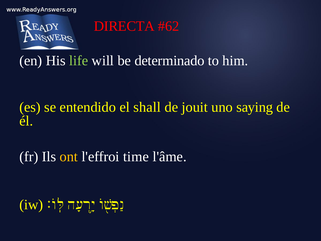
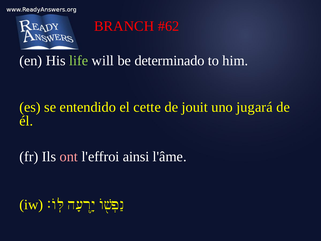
DIRECTA: DIRECTA -> BRANCH (124, 26)
shall: shall -> cette (147, 107)
saying: saying -> jugará (255, 107)
ont colour: yellow -> pink (69, 157)
time: time -> ainsi (136, 157)
